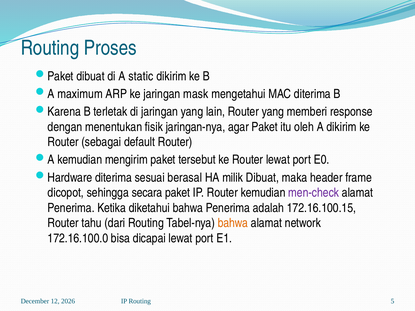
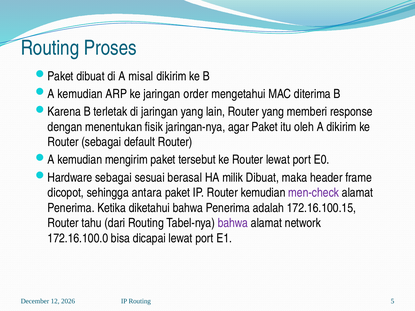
static: static -> misal (141, 76)
maximum: maximum -> kemudian (80, 94)
mask: mask -> order (196, 94)
Hardware diterima: diterima -> sebagai (113, 178)
secara: secara -> antara (147, 193)
bahwa colour: orange -> purple (233, 223)
